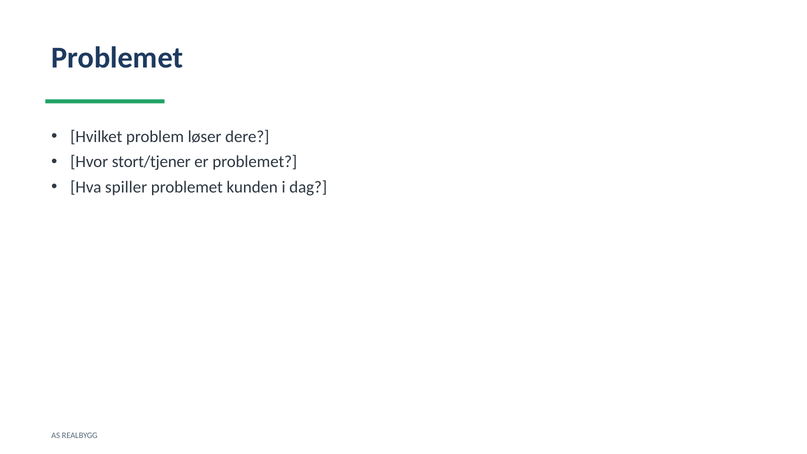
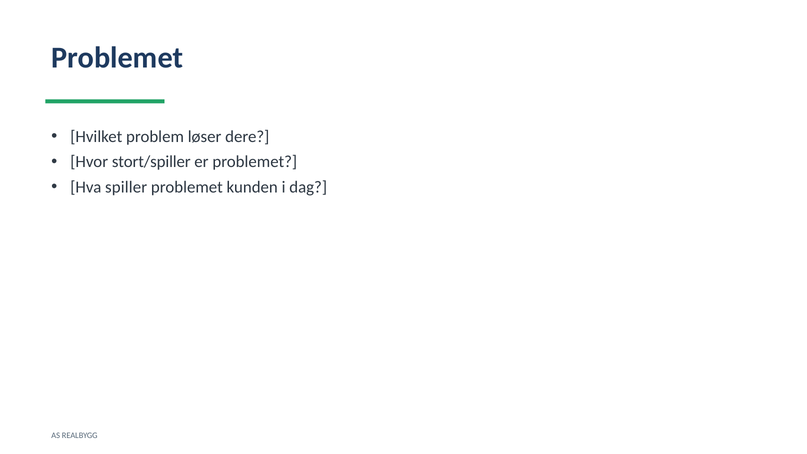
stort/tjener: stort/tjener -> stort/spiller (151, 162)
